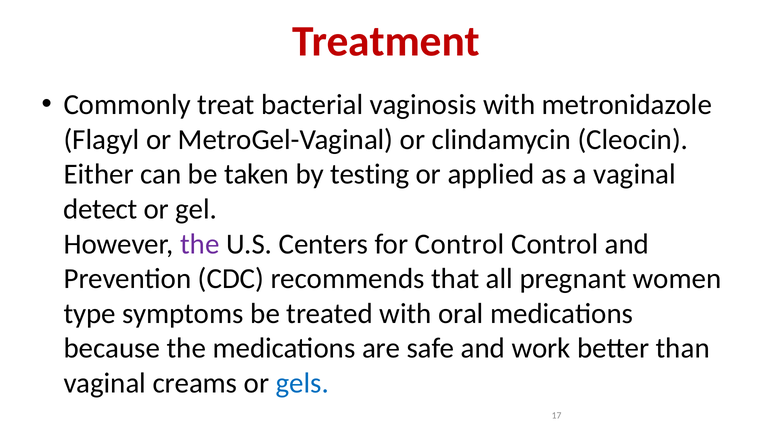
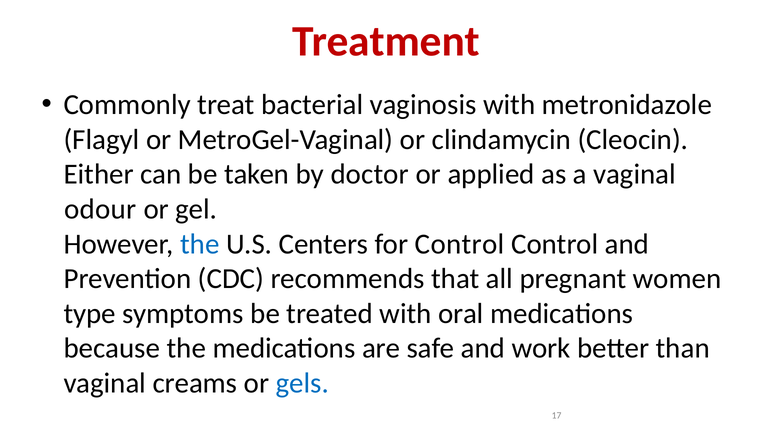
testing: testing -> doctor (370, 174)
detect: detect -> odour (100, 209)
the colour: purple -> blue (200, 244)
